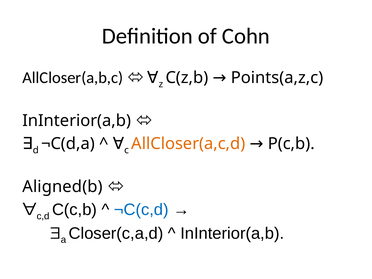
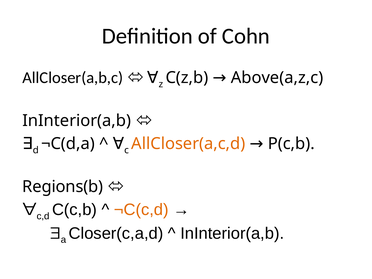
Points(a,z,c: Points(a,z,c -> Above(a,z,c (277, 78)
Aligned(b: Aligned(b -> Regions(b (63, 187)
¬C(c,d colour: blue -> orange (141, 210)
